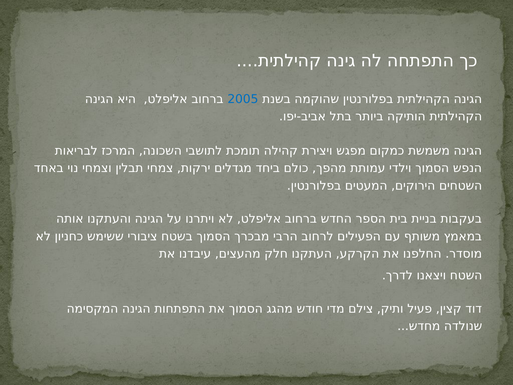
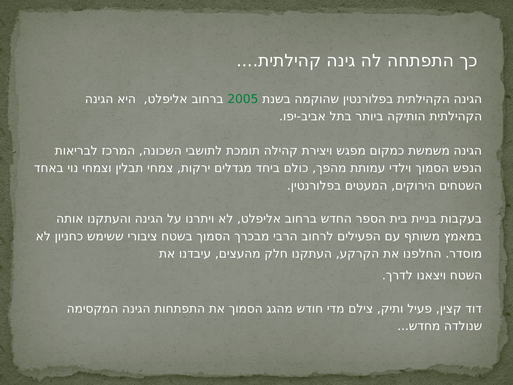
2005 colour: blue -> green (243, 99)
